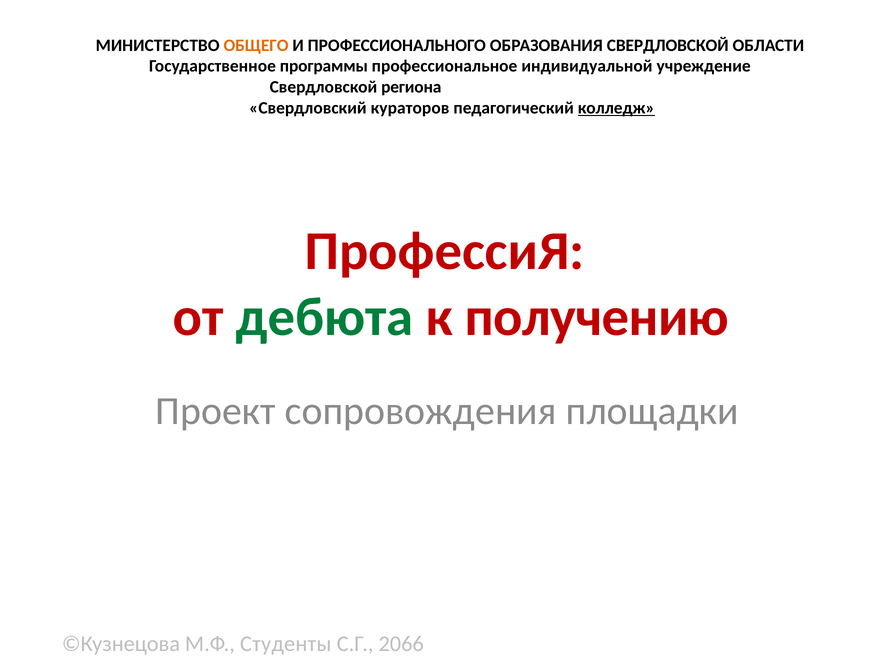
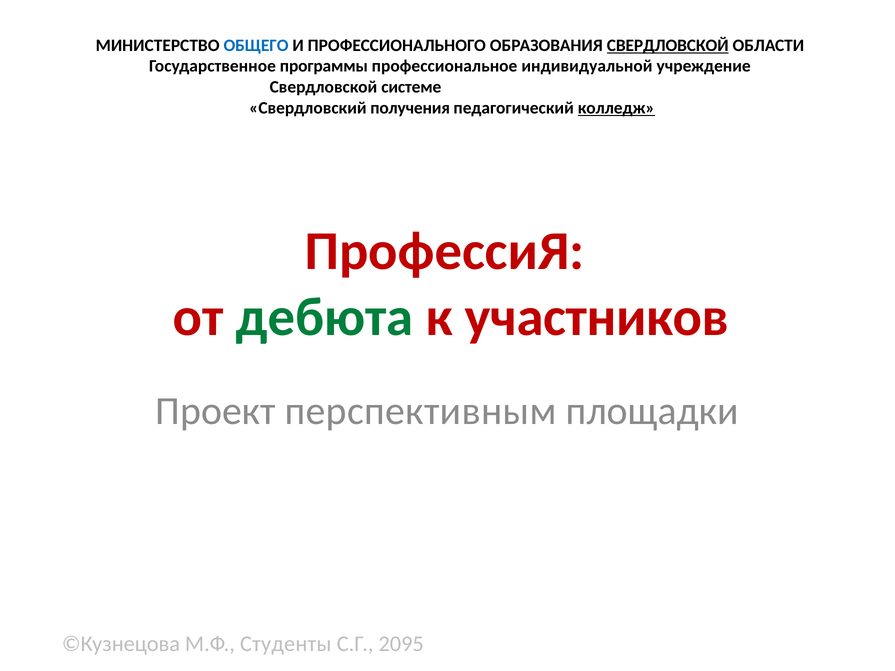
ОБЩЕГО colour: orange -> blue (256, 45)
СВЕРДЛОВСКОЙ underline: none -> present (668, 45)
региона: региона -> системе (411, 87)
кураторов: кураторов -> получения (410, 108)
получению: получению -> участников (597, 317)
сопровождения: сопровождения -> перспективным (421, 412)
2066: 2066 -> 2095 (401, 644)
